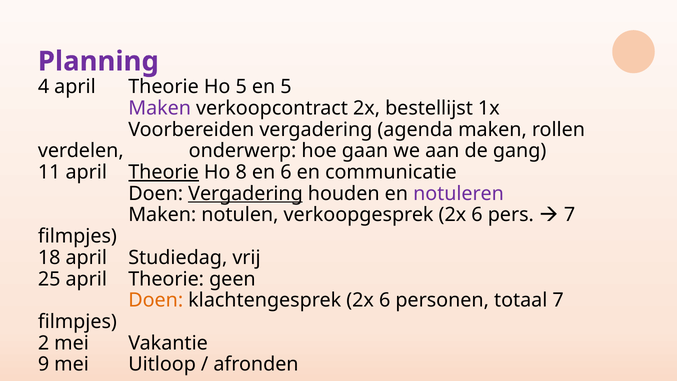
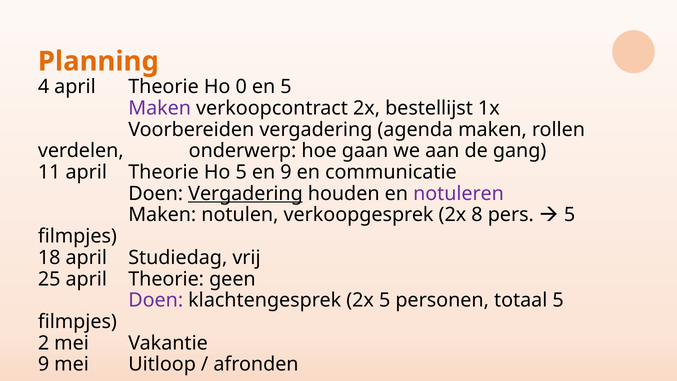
Planning colour: purple -> orange (98, 61)
Ho 5: 5 -> 0 (241, 87)
Theorie underline: present -> none (164, 172)
Ho 8: 8 -> 5 (241, 172)
en 6: 6 -> 9 (286, 172)
verkoopgesprek 2x 6: 6 -> 8 (477, 215)
7: 7 -> 5 (570, 215)
Doen colour: orange -> purple (156, 300)
klachtengesprek 2x 6: 6 -> 5 (385, 300)
totaal 7: 7 -> 5 (558, 300)
